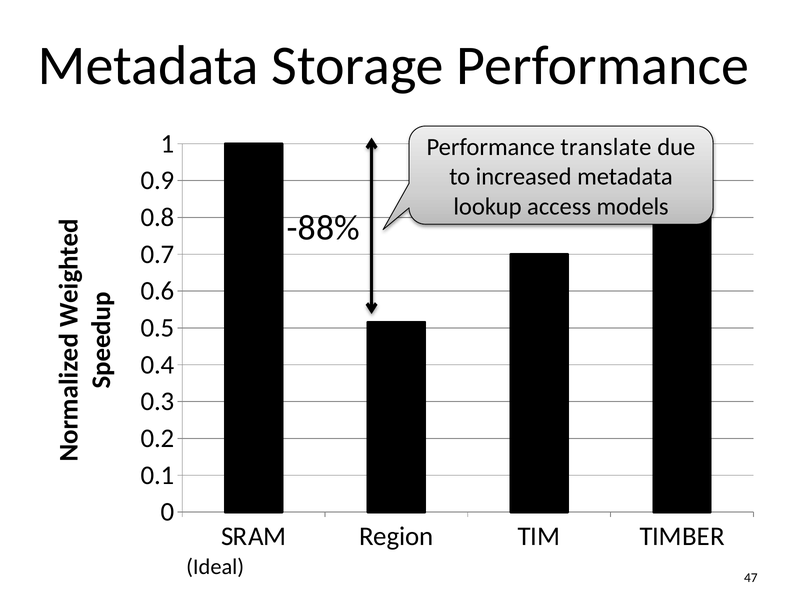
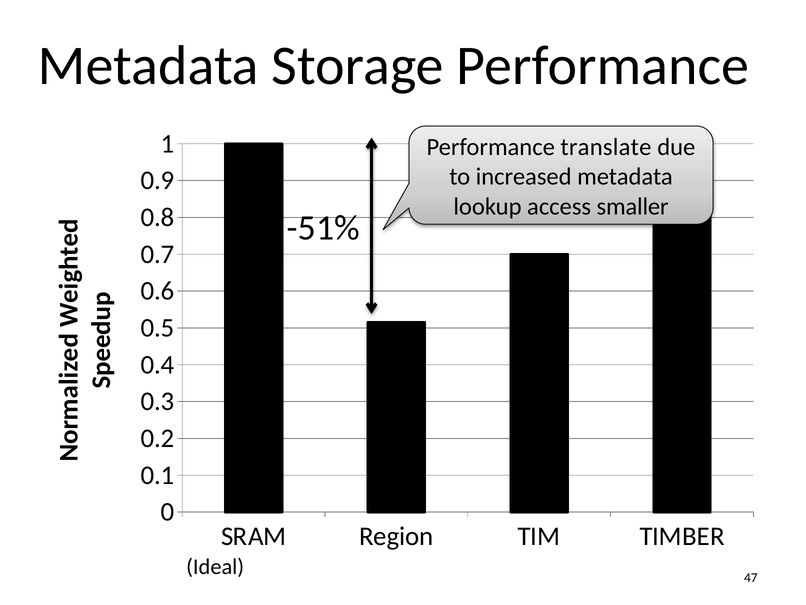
models: models -> smaller (633, 206)
-88%: -88% -> -51% (323, 228)
